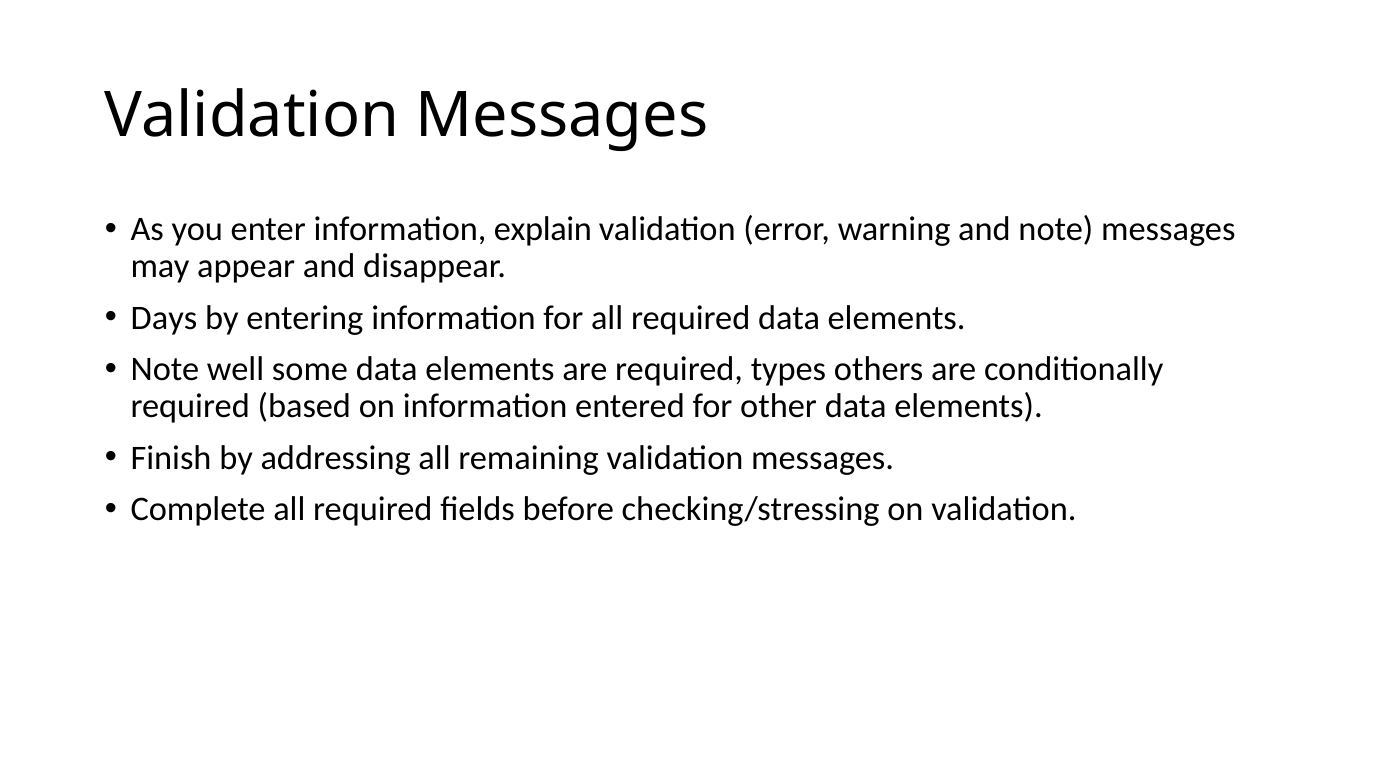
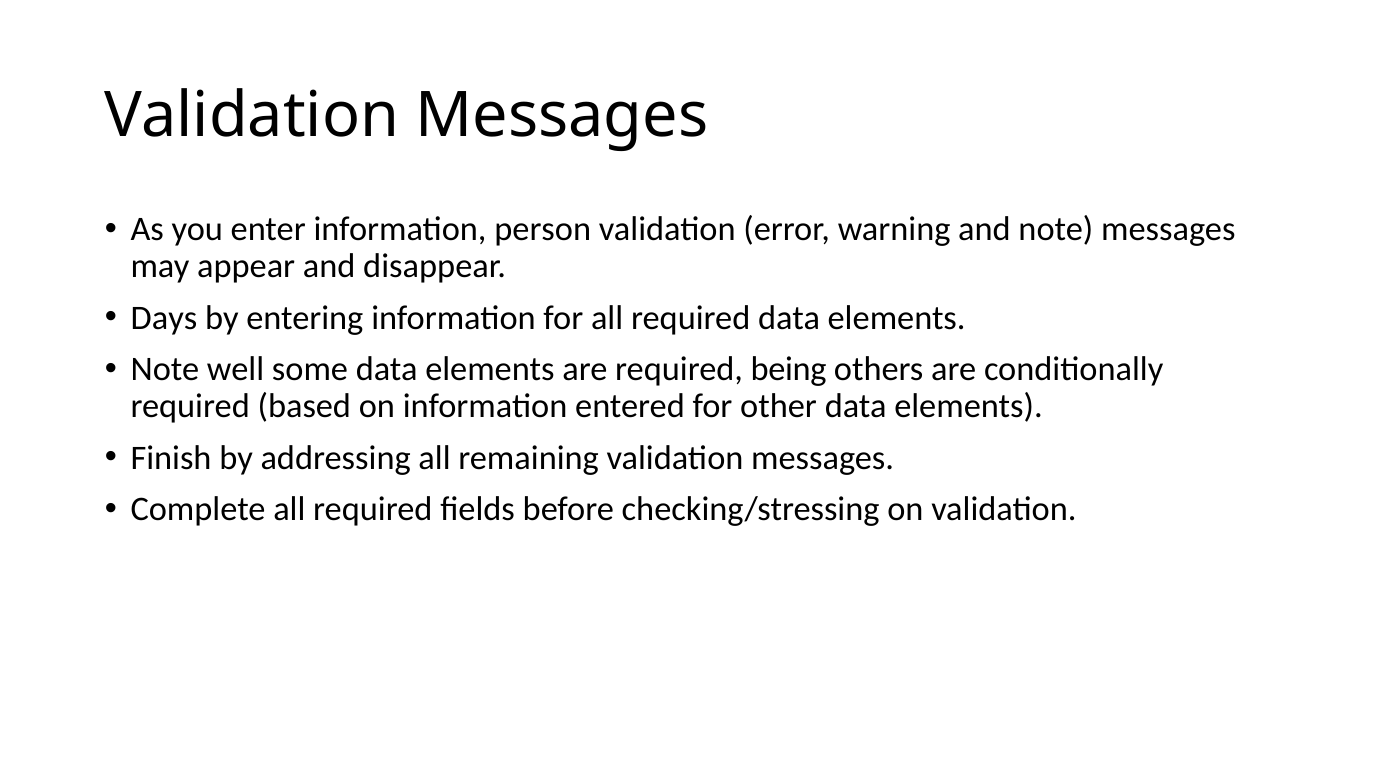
explain: explain -> person (543, 229)
types: types -> being (789, 369)
